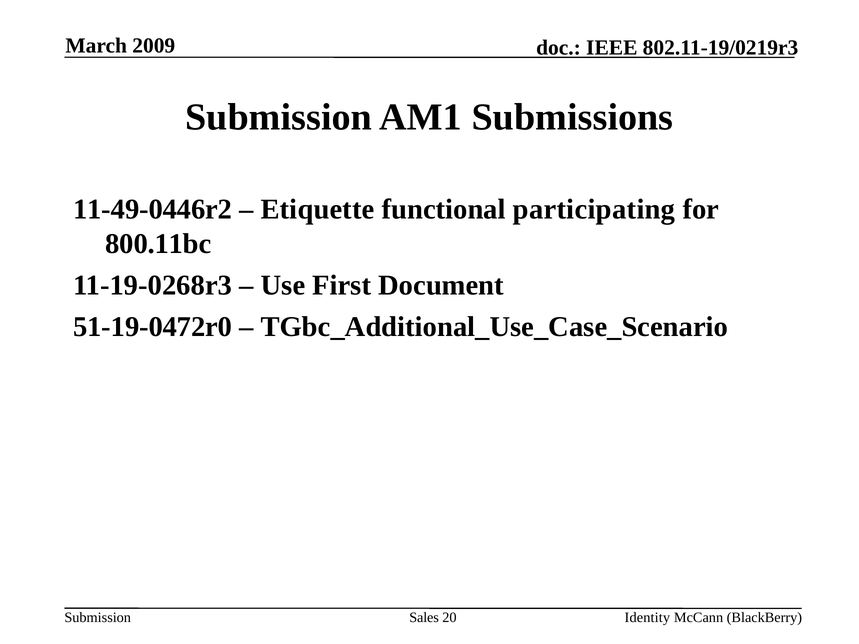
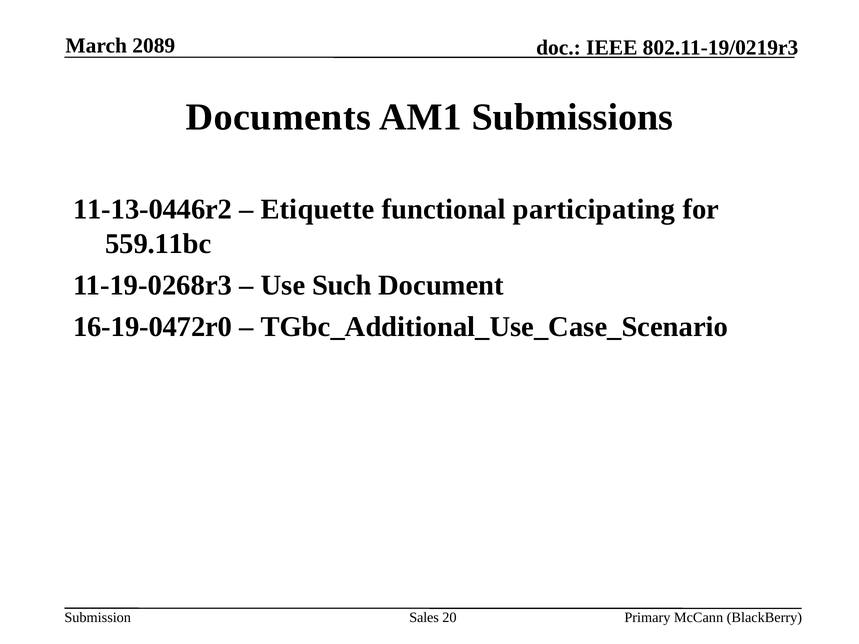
2009: 2009 -> 2089 (154, 46)
Submission: Submission -> Documents (278, 117)
11-49-0446r2: 11-49-0446r2 -> 11-13-0446r2 (153, 210)
800.11bc: 800.11bc -> 559.11bc (158, 244)
First: First -> Such (342, 286)
51-19-0472r0: 51-19-0472r0 -> 16-19-0472r0 (153, 327)
Identity: Identity -> Primary (647, 618)
